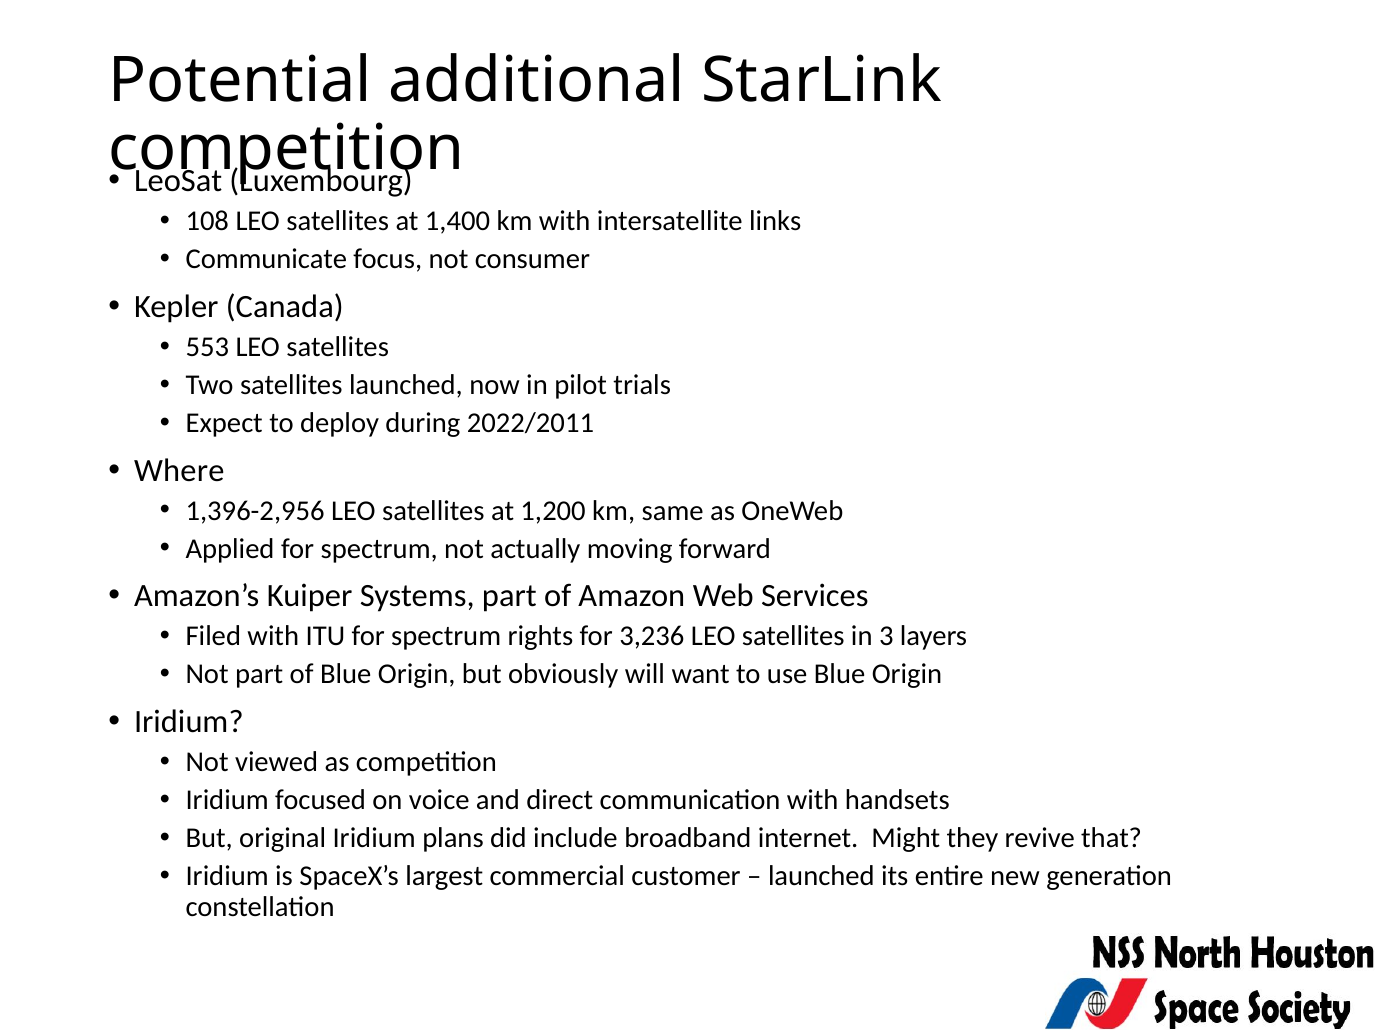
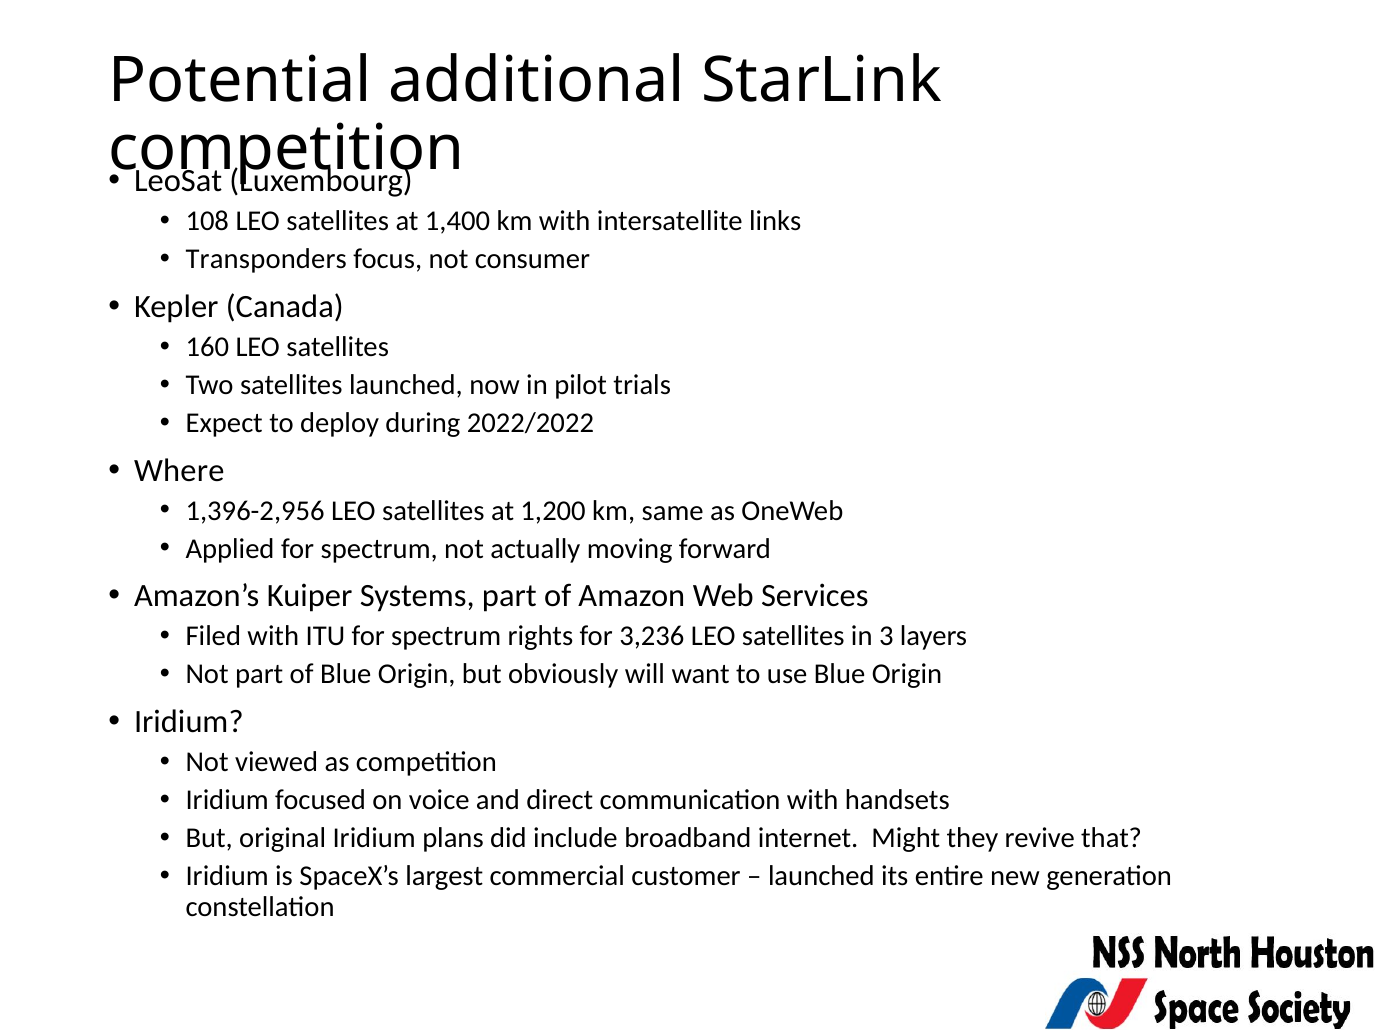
Communicate: Communicate -> Transponders (266, 259)
553: 553 -> 160 (207, 347)
2022/2011: 2022/2011 -> 2022/2022 (530, 423)
